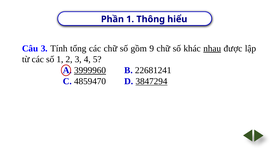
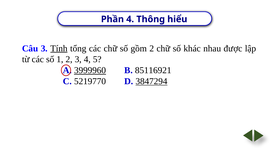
Phần 1: 1 -> 4 (130, 19)
Tính underline: none -> present (59, 48)
gồm 9: 9 -> 2 (152, 48)
nhau underline: present -> none (212, 48)
22681241: 22681241 -> 85116921 (153, 70)
4859470: 4859470 -> 5219770 (90, 81)
